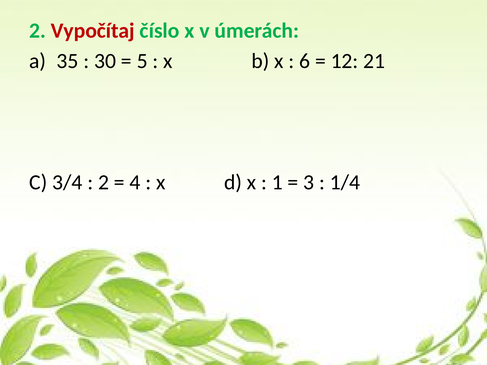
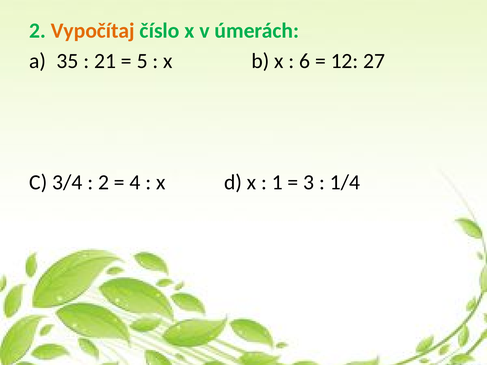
Vypočítaj colour: red -> orange (93, 31)
30: 30 -> 21 (105, 61)
21: 21 -> 27 (374, 61)
